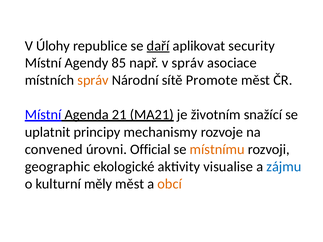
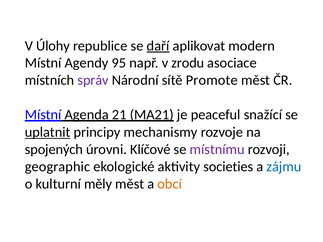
security: security -> modern (252, 46)
85: 85 -> 95 (119, 63)
v správ: správ -> zrodu (188, 63)
správ colour: orange -> purple (93, 80)
životním: životním -> peaceful (216, 115)
uplatnit underline: none -> present (48, 132)
convened: convened -> spojených (54, 150)
Official: Official -> Klíčové (150, 150)
místnímu colour: orange -> purple (217, 150)
visualise: visualise -> societies (228, 167)
